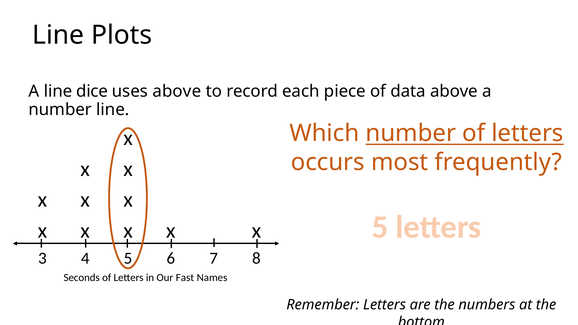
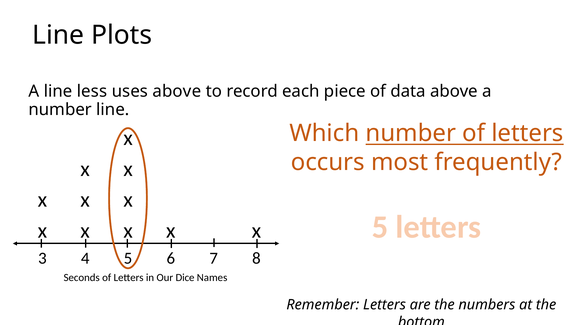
dice: dice -> less (92, 91)
Fast: Fast -> Dice (185, 278)
